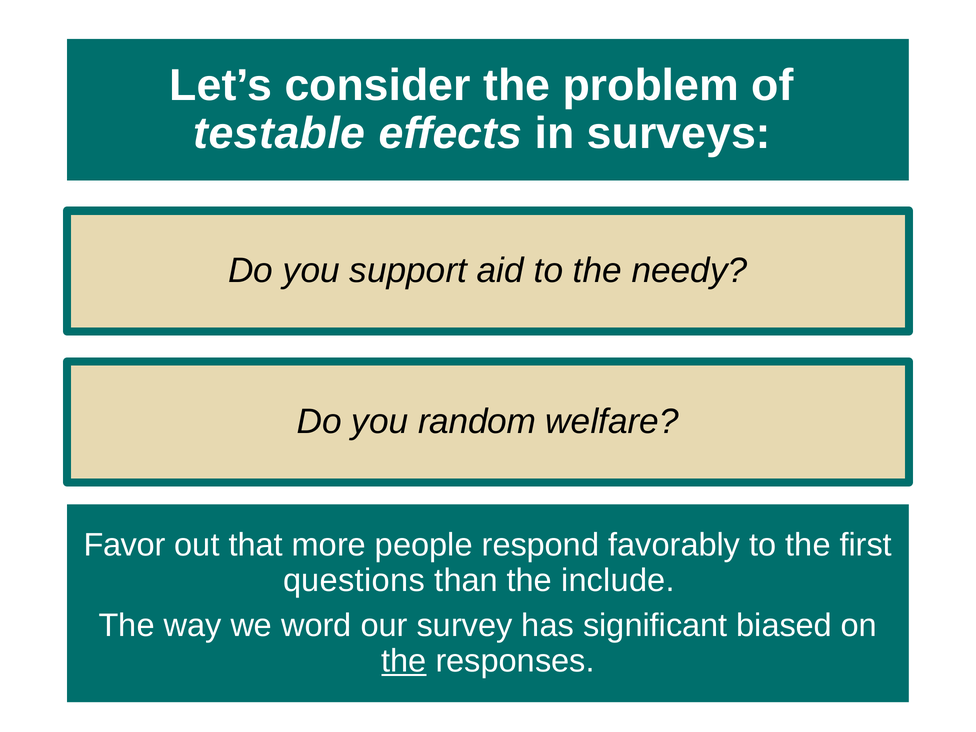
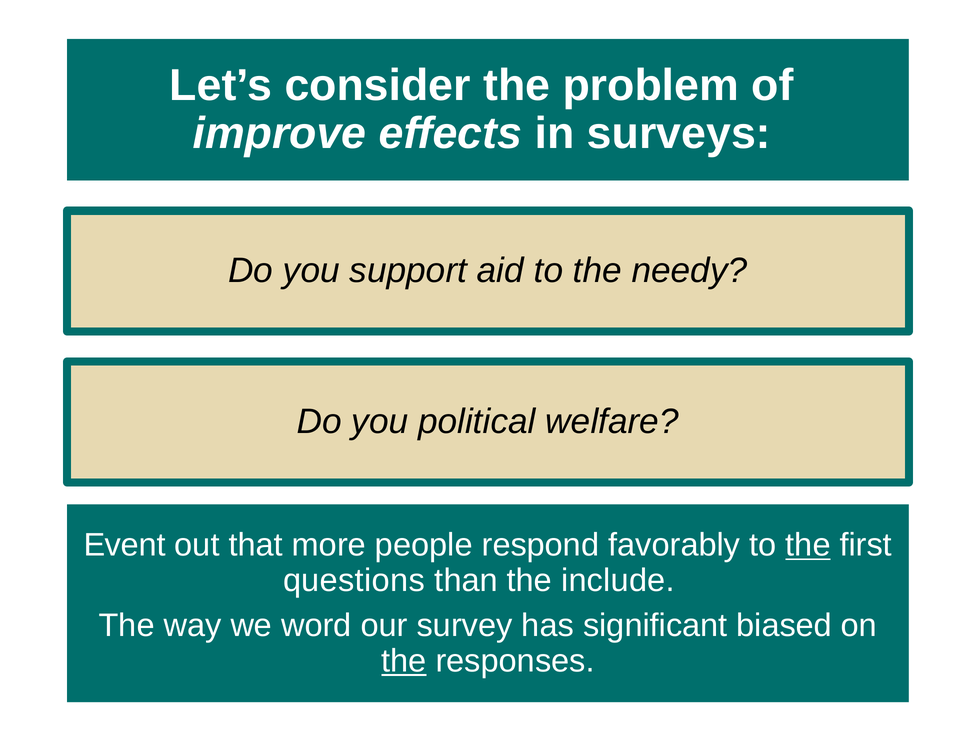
testable: testable -> improve (280, 134)
random: random -> political (477, 422)
Favor: Favor -> Event (125, 545)
the underline: none -> present (808, 545)
